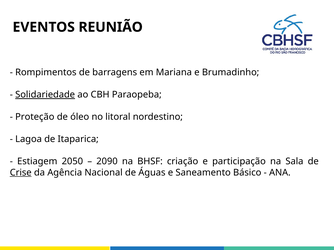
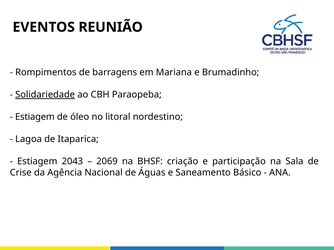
Proteção: Proteção -> Estiagem (35, 117)
2050: 2050 -> 2043 (72, 162)
2090: 2090 -> 2069 (107, 162)
Crise underline: present -> none (21, 173)
